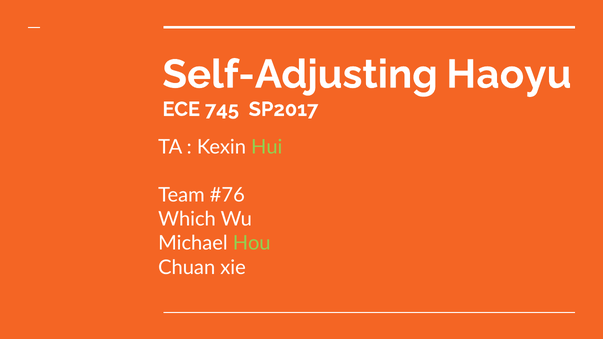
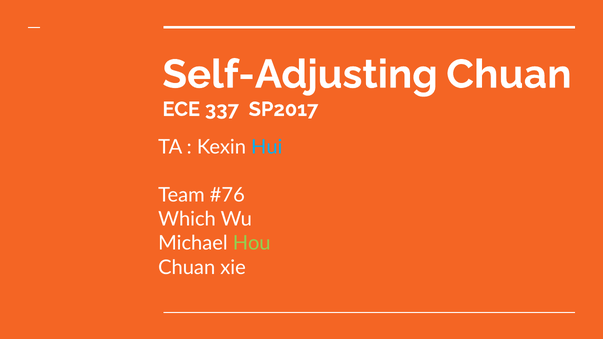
Self-Adjusting Haoyu: Haoyu -> Chuan (509, 75)
745: 745 -> 337 (222, 109)
Hui colour: light green -> light blue (267, 147)
